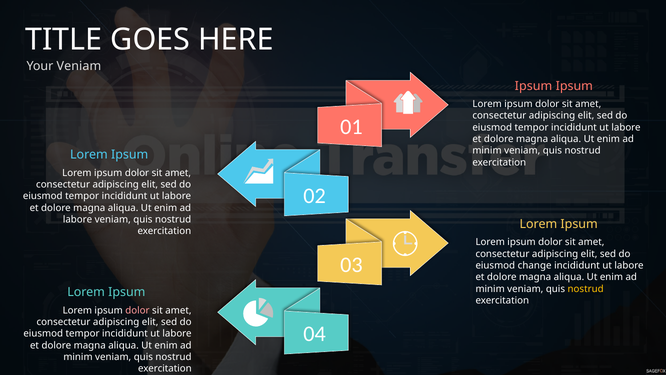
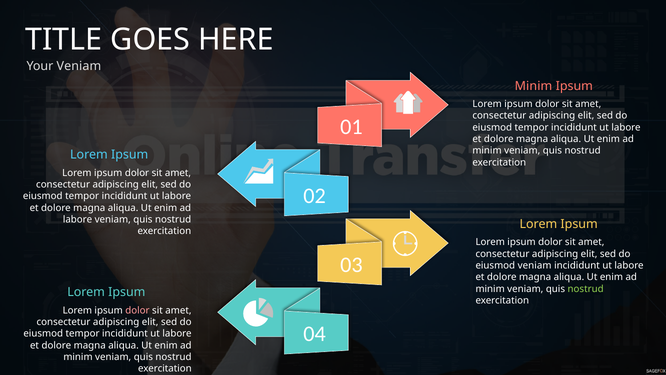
Ipsum: Ipsum -> Minim (533, 86)
eiusmod change: change -> veniam (535, 265)
nostrud colour: yellow -> light green (586, 289)
